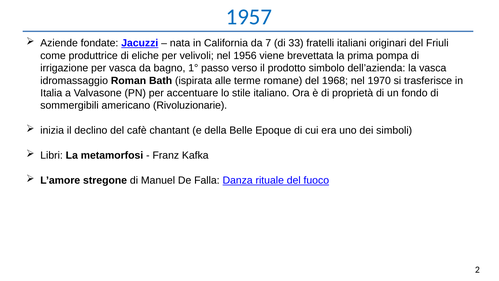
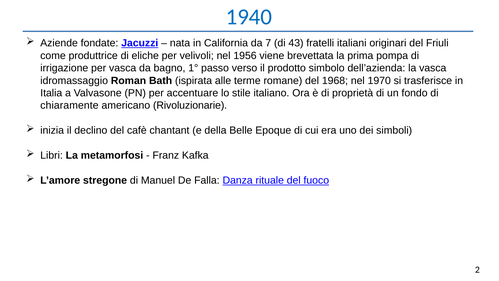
1957: 1957 -> 1940 (249, 17)
33: 33 -> 43 (296, 43)
sommergibili: sommergibili -> chiaramente (69, 105)
